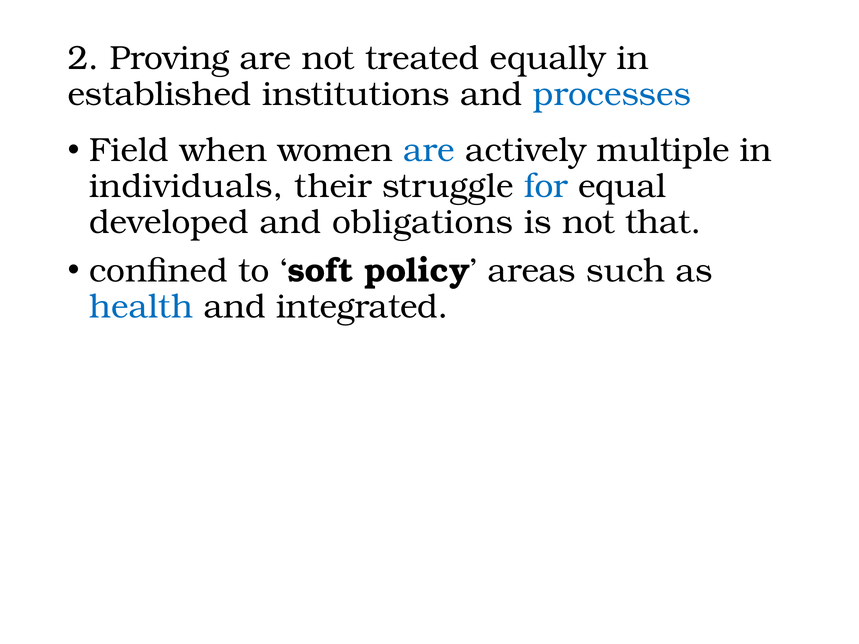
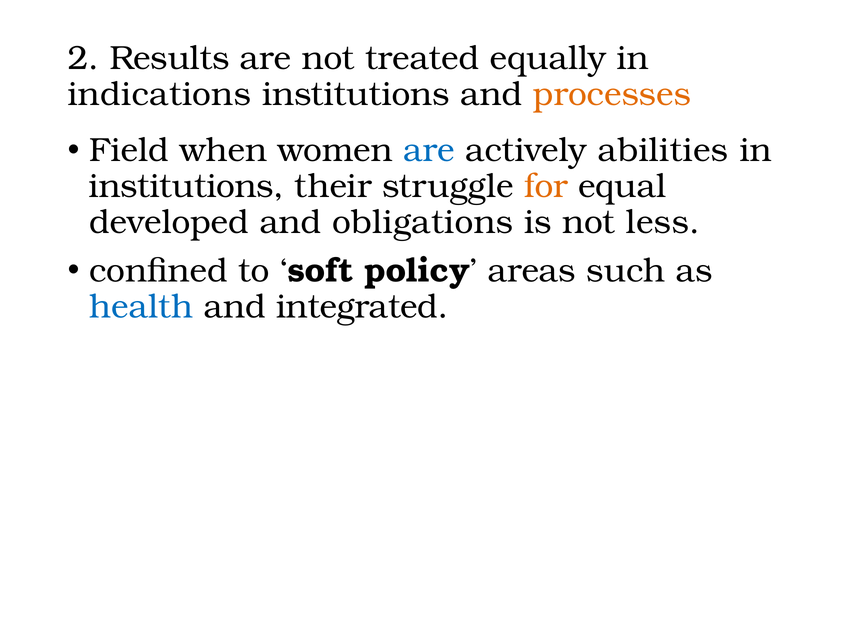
Proving: Proving -> Results (170, 58)
established: established -> indications (159, 94)
processes colour: blue -> orange (612, 94)
multiple: multiple -> abilities (663, 150)
individuals: individuals -> institutions (187, 186)
for colour: blue -> orange (546, 186)
that: that -> less (663, 223)
